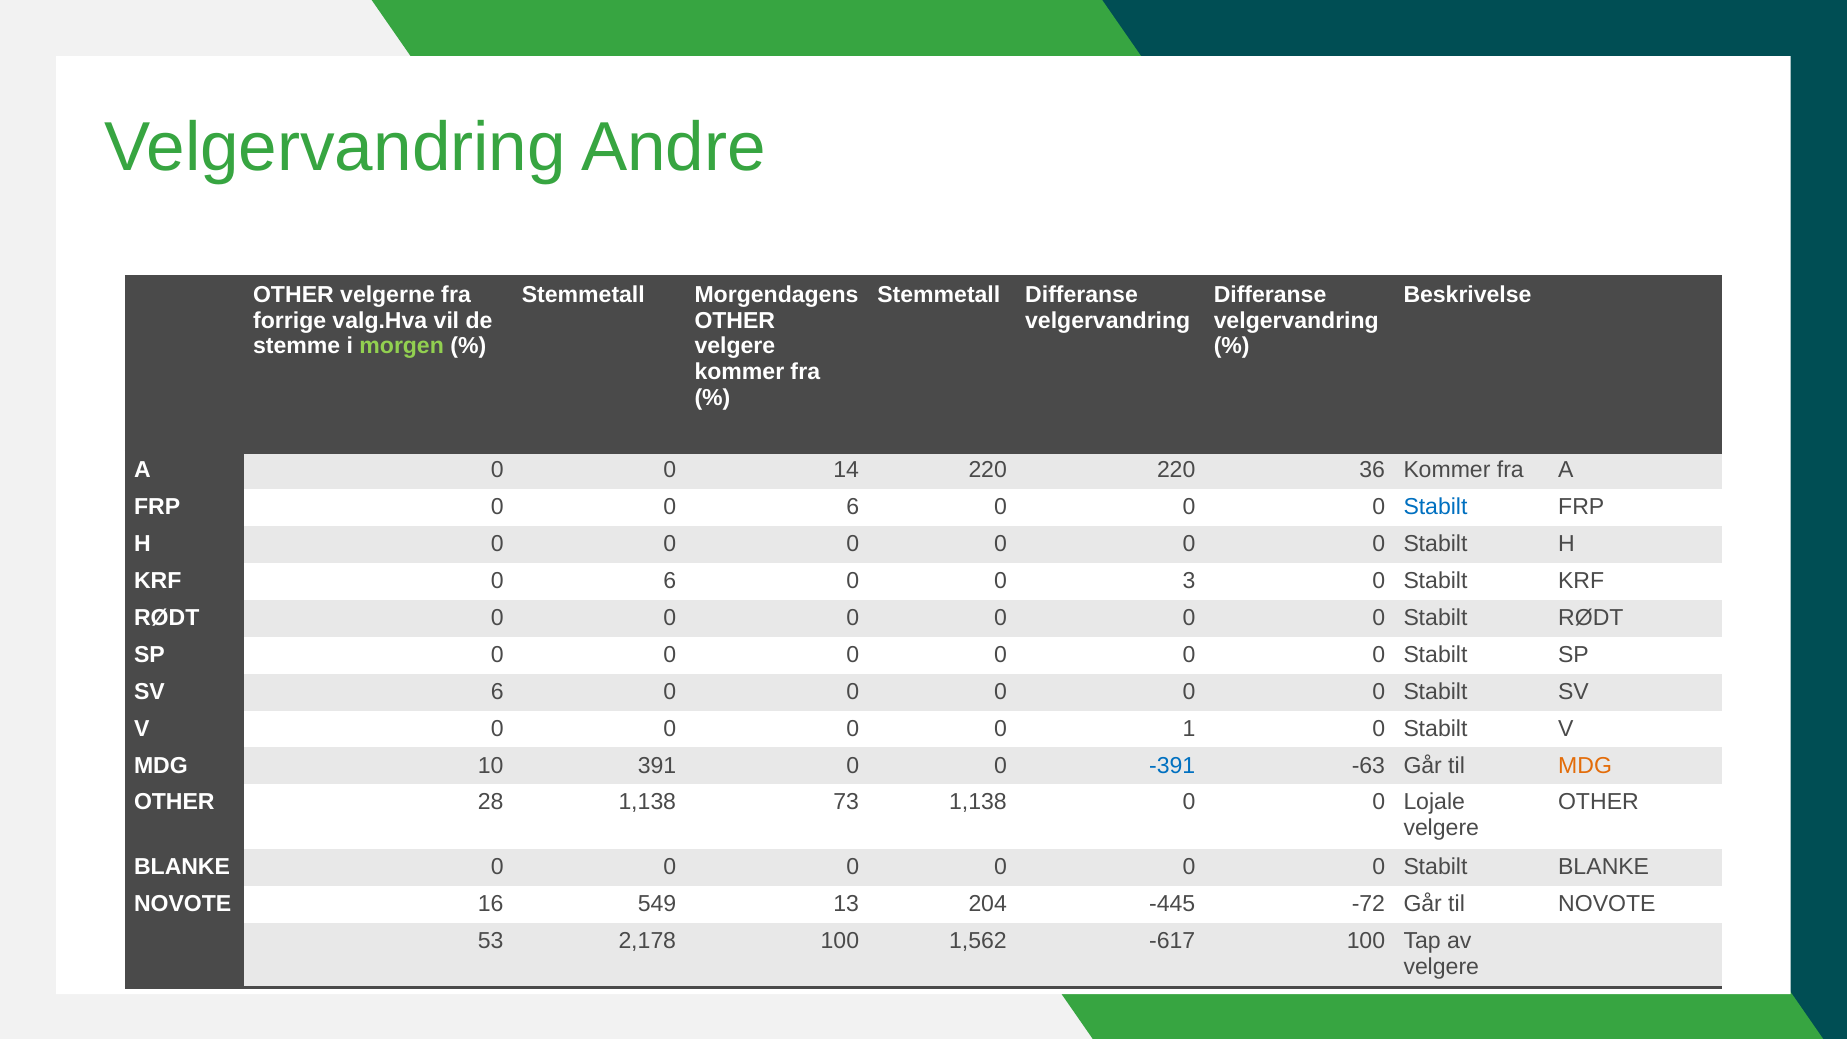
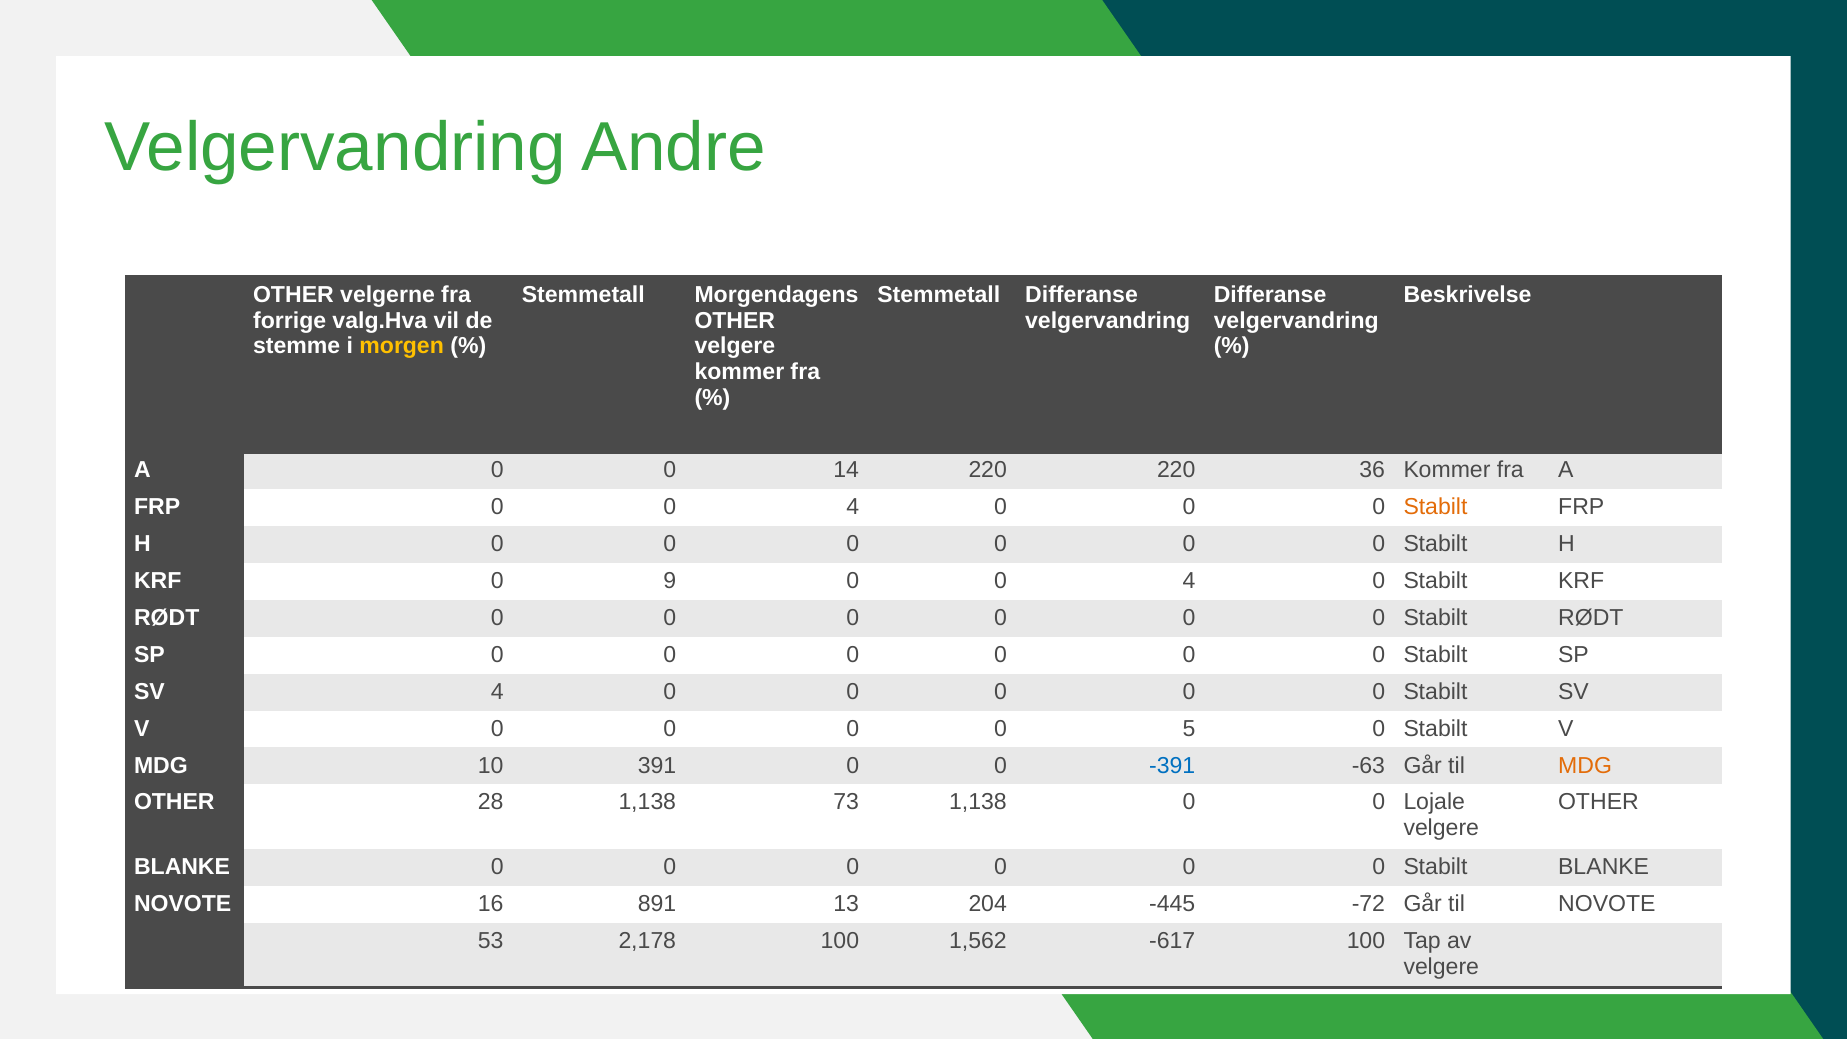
morgen colour: light green -> yellow (402, 346)
FRP 0 0 6: 6 -> 4 (853, 507)
Stabilt colour: blue -> orange (1435, 507)
KRF 0 6: 6 -> 9 (670, 581)
3: 3 -> 4 (1189, 581)
SV 6: 6 -> 4 (497, 691)
1: 1 -> 5 (1189, 728)
549: 549 -> 891 (657, 904)
